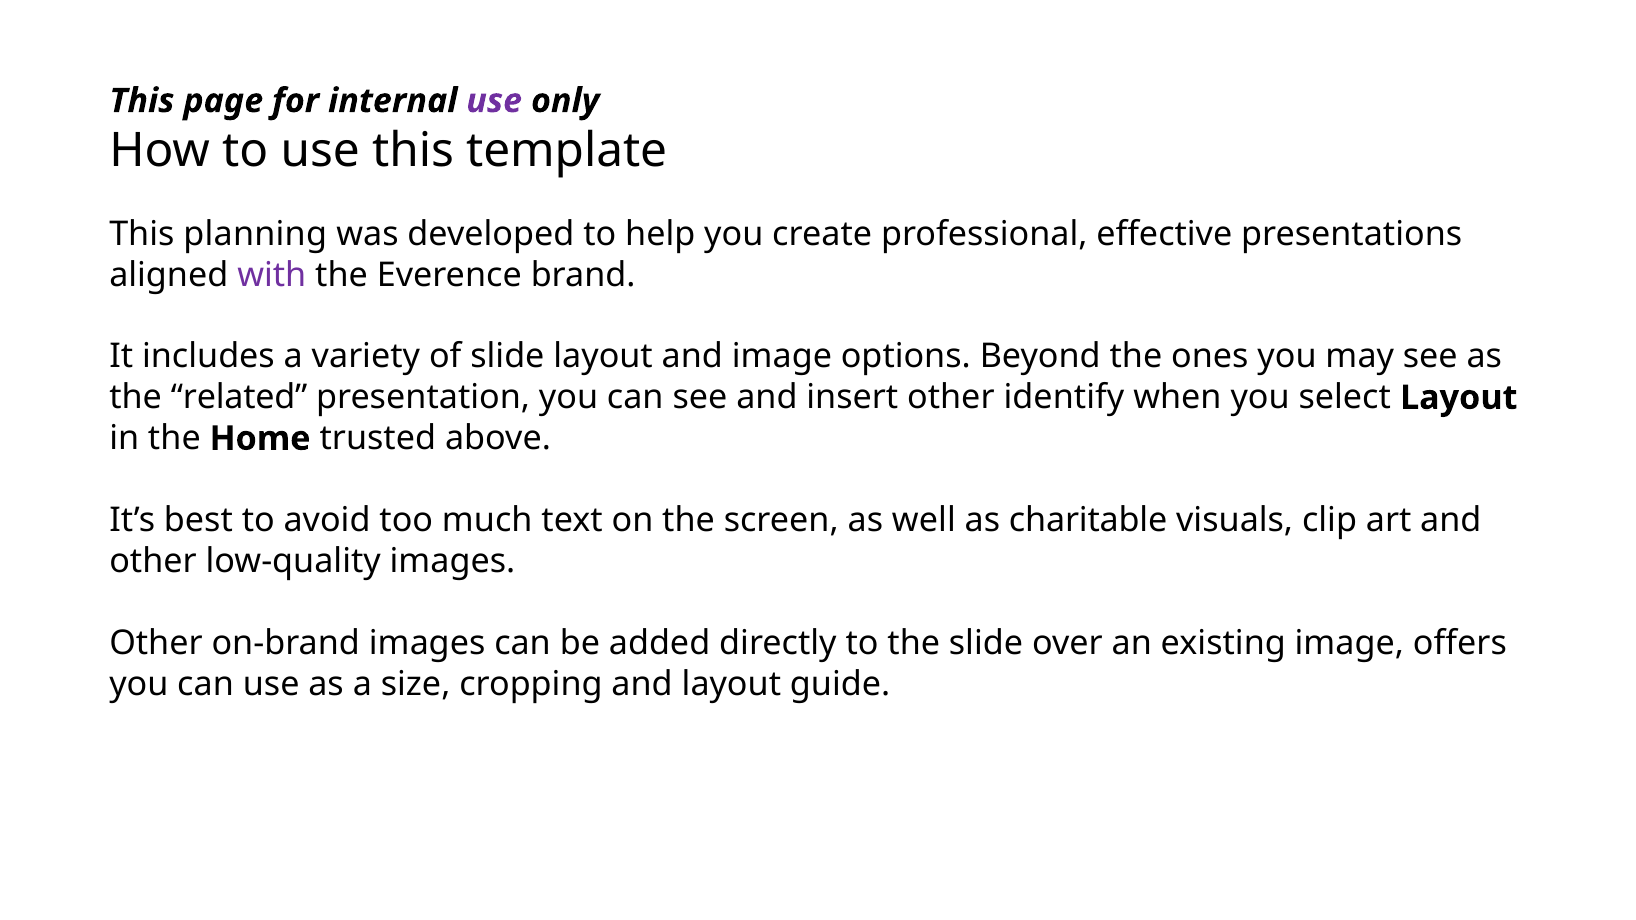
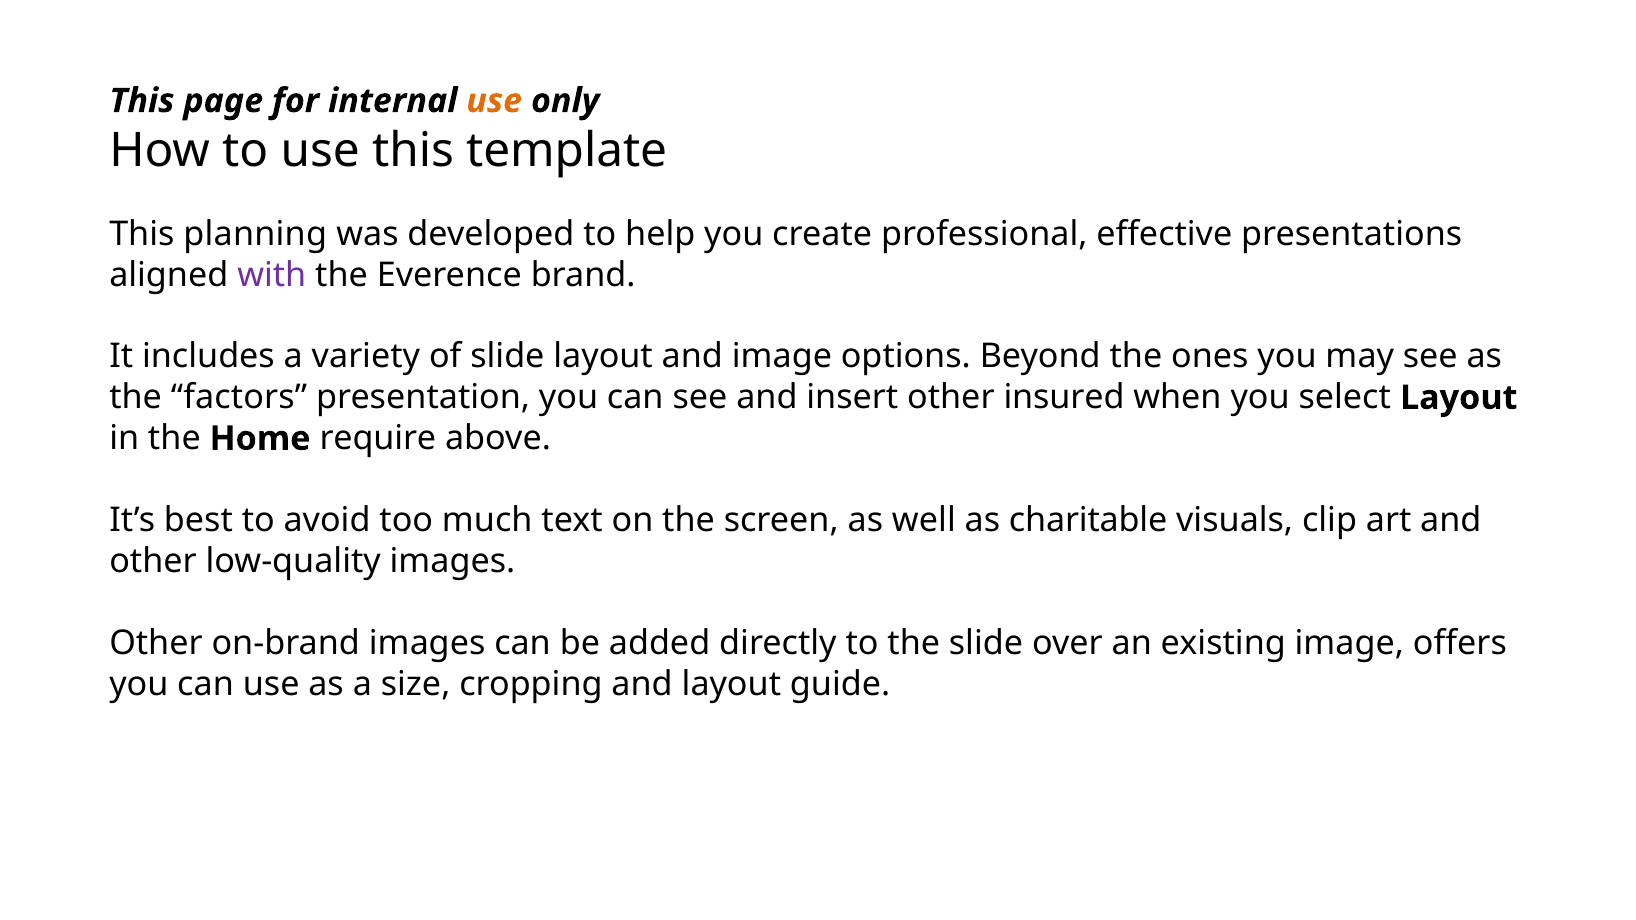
use colour: purple -> orange (494, 101)
related: related -> factors (239, 398)
identify: identify -> insured (1064, 398)
trusted: trusted -> require (378, 439)
